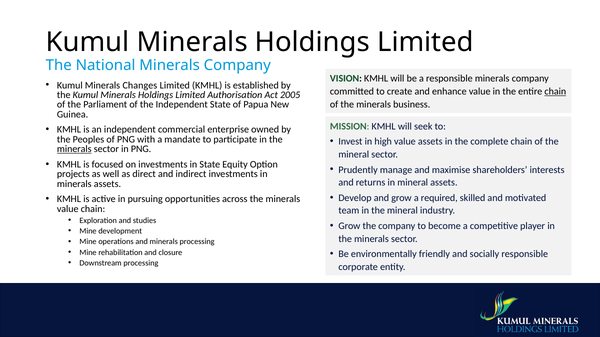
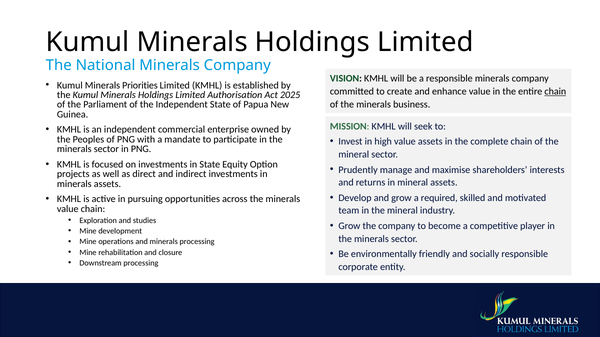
Changes: Changes -> Priorities (140, 85)
2005: 2005 -> 2025 (290, 95)
minerals underline: present -> none (74, 149)
